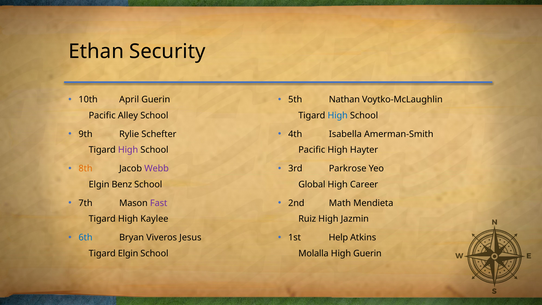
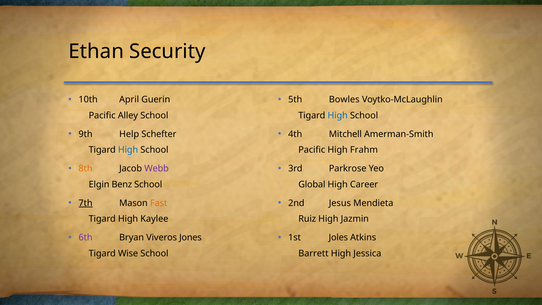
Nathan: Nathan -> Bowles (344, 100)
Rylie: Rylie -> Help (129, 134)
Isabella: Isabella -> Mitchell (345, 134)
High colour: purple -> blue (128, 150)
Hayter: Hayter -> Frahm (364, 150)
7th underline: none -> present (86, 203)
Fast colour: purple -> orange (159, 203)
Math: Math -> Jesus (340, 203)
6th colour: blue -> purple (86, 237)
Jesus: Jesus -> Jones (190, 237)
Help: Help -> Joles (338, 237)
Tigard Elgin: Elgin -> Wise (128, 253)
Molalla: Molalla -> Barrett (313, 253)
High Guerin: Guerin -> Jessica (367, 253)
